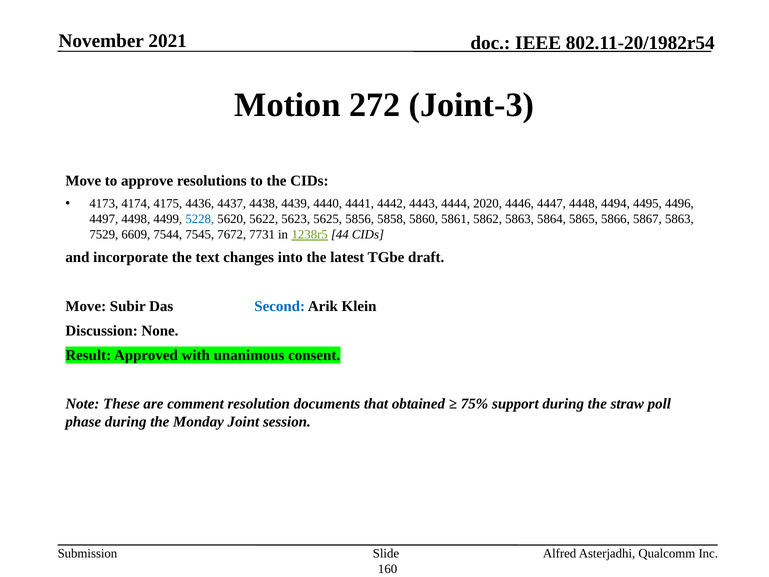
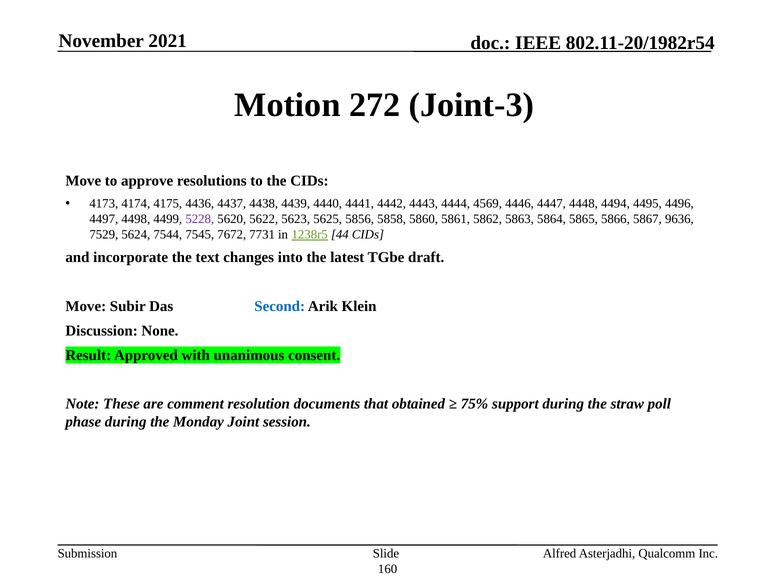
2020: 2020 -> 4569 (488, 203)
5228 colour: blue -> purple (200, 219)
5867 5863: 5863 -> 9636 (679, 219)
6609: 6609 -> 5624 (136, 234)
